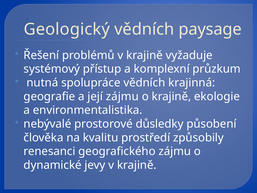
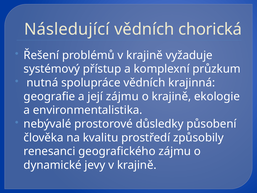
Geologický: Geologický -> Následující (67, 29)
paysage: paysage -> chorická (210, 29)
